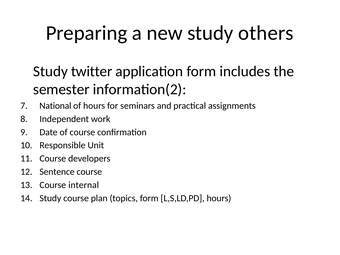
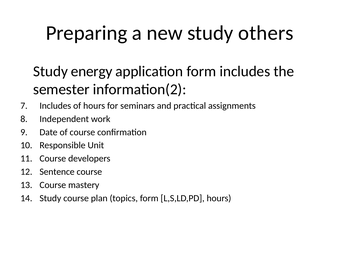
twitter: twitter -> energy (92, 71)
National: National -> Includes (55, 106)
internal: internal -> mastery (84, 185)
